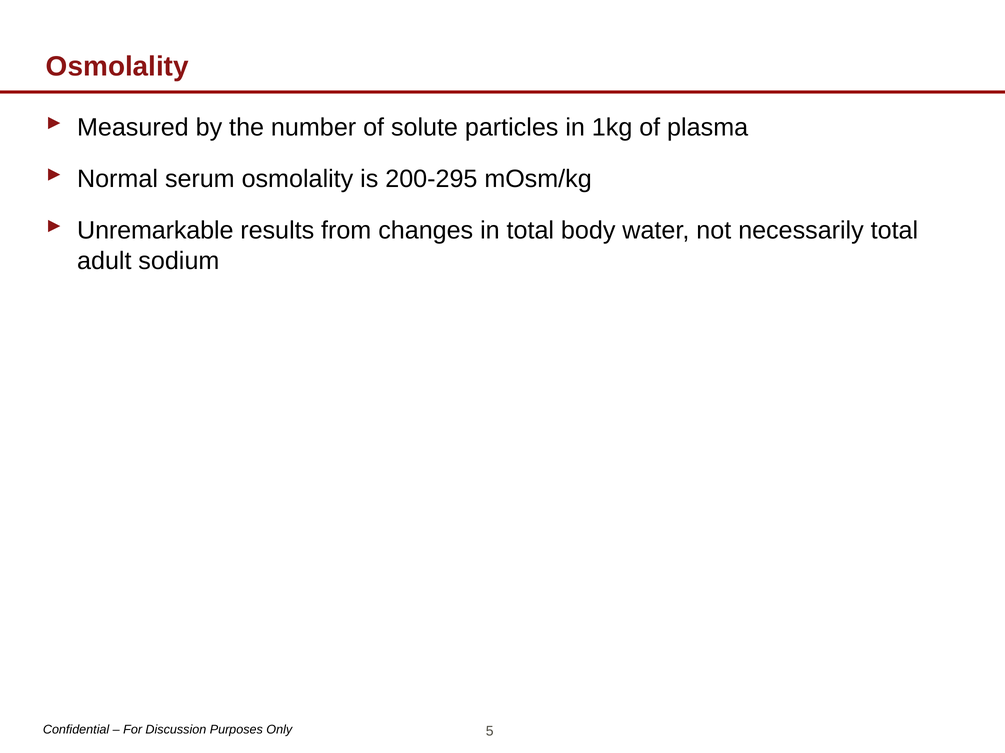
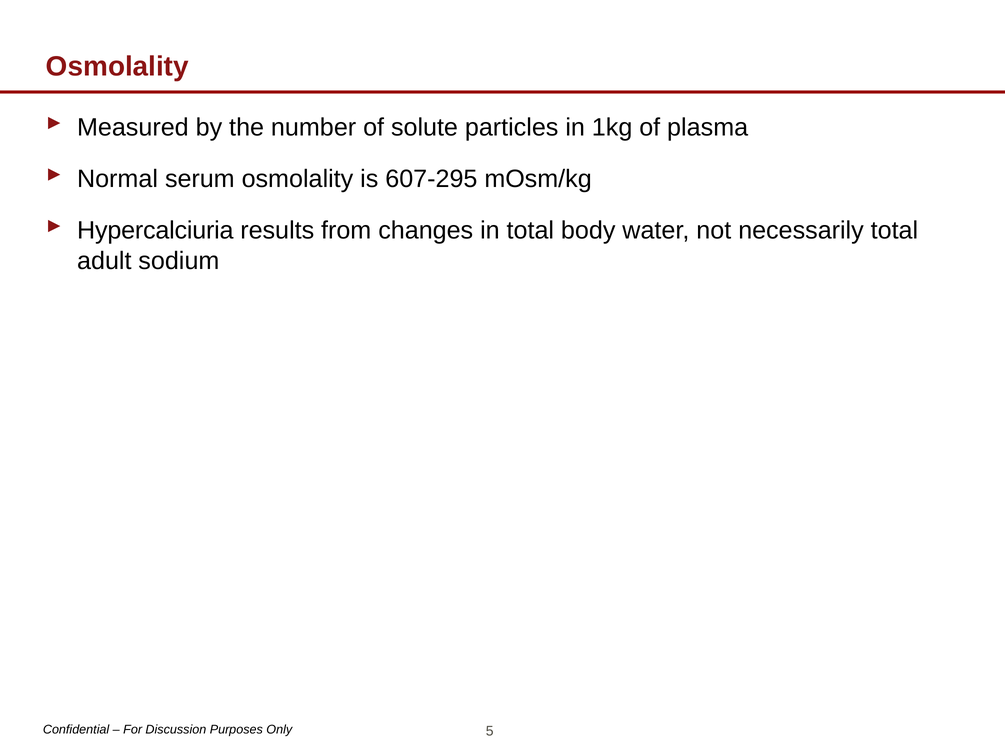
200-295: 200-295 -> 607-295 (431, 179)
Unremarkable: Unremarkable -> Hypercalciuria (155, 231)
